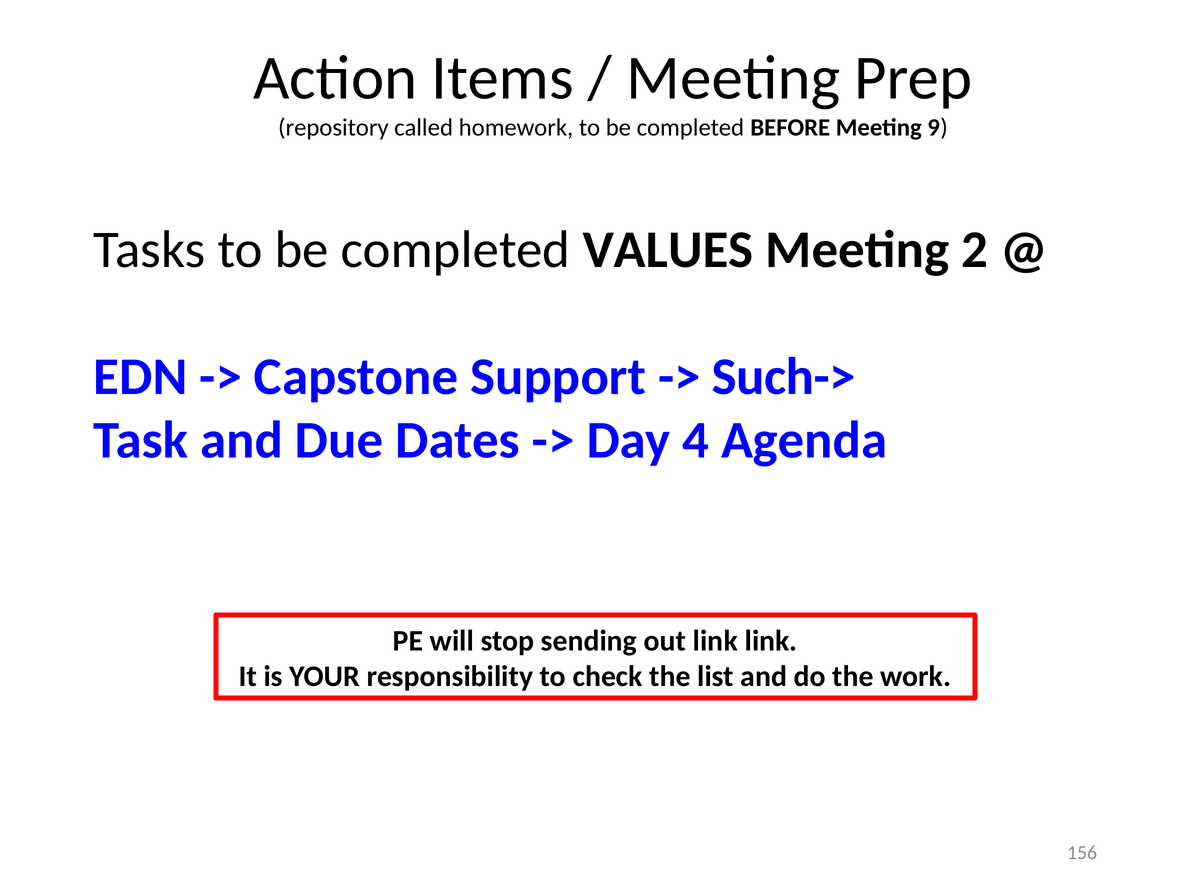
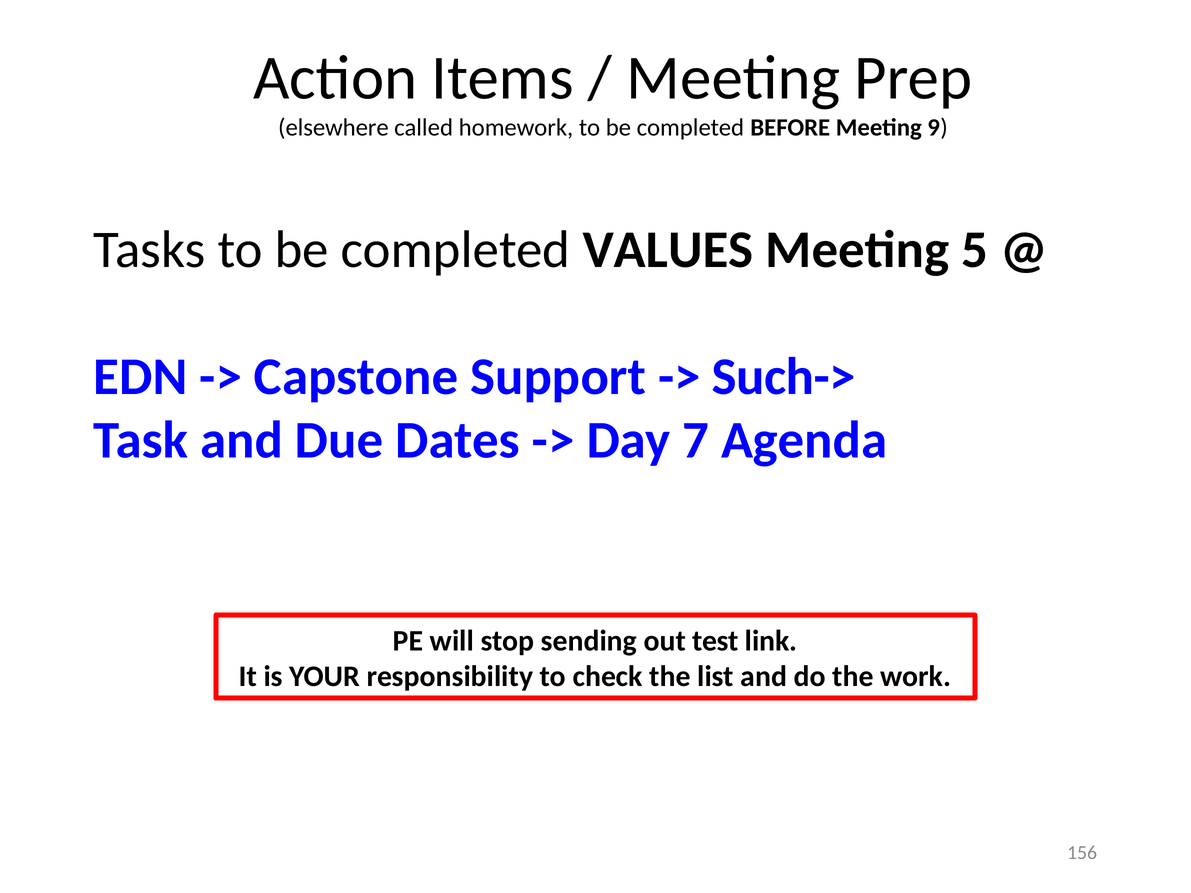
repository: repository -> elsewhere (333, 128)
2: 2 -> 5 (975, 250)
4: 4 -> 7 (696, 440)
out link: link -> test (715, 641)
